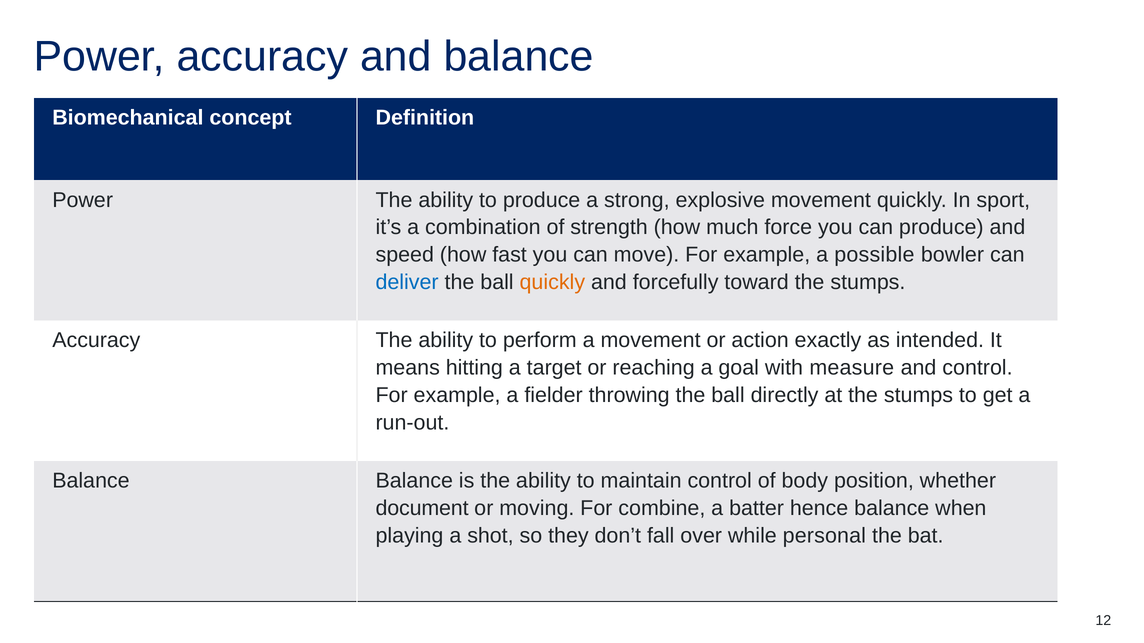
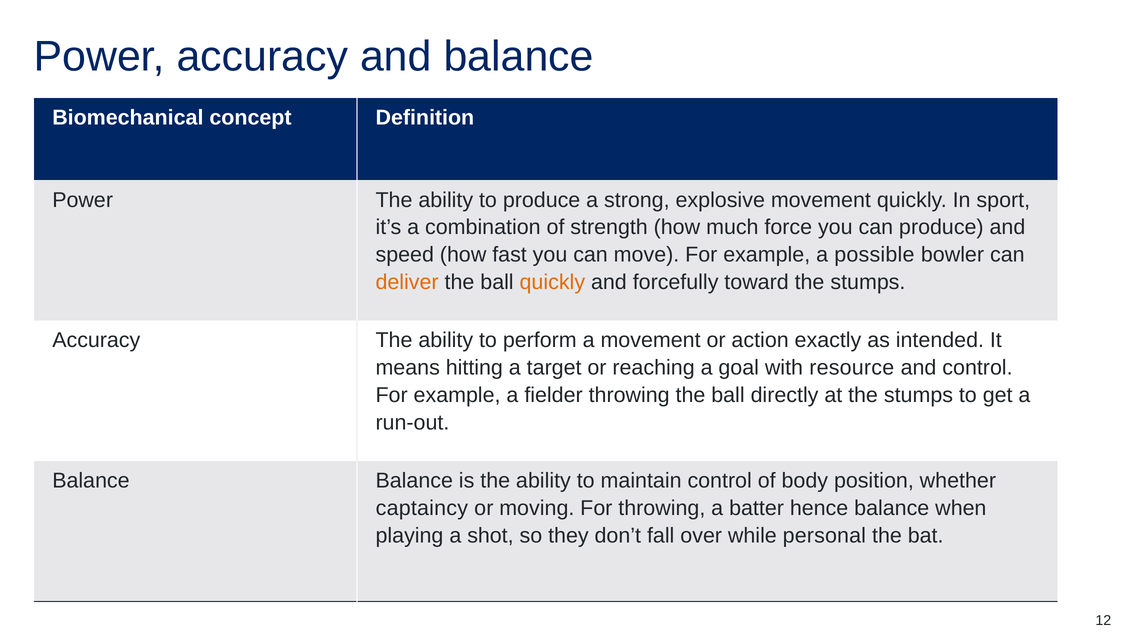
deliver colour: blue -> orange (407, 282)
measure: measure -> resource (852, 368)
document: document -> captaincy (422, 509)
For combine: combine -> throwing (662, 509)
